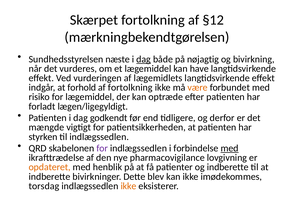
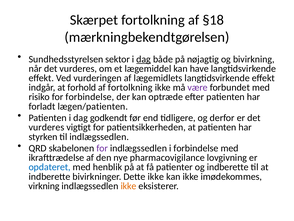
§12: §12 -> §18 (213, 20)
næste: næste -> sektor (118, 59)
være colour: orange -> purple (198, 87)
for lægemiddel: lægemiddel -> forbindelse (90, 97)
lægen/ligegyldigt: lægen/ligegyldigt -> lægen/patienten (93, 106)
mængde: mængde -> vurderes (46, 127)
med underline: present -> none (230, 148)
opdateret colour: orange -> blue (50, 167)
Dette blev: blev -> ikke (156, 176)
torsdag: torsdag -> virkning (44, 186)
